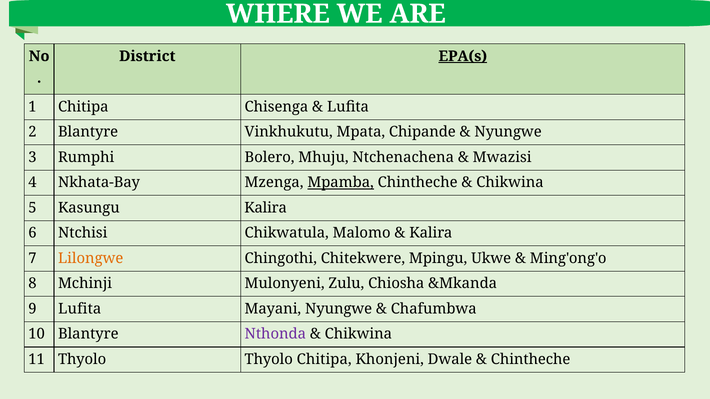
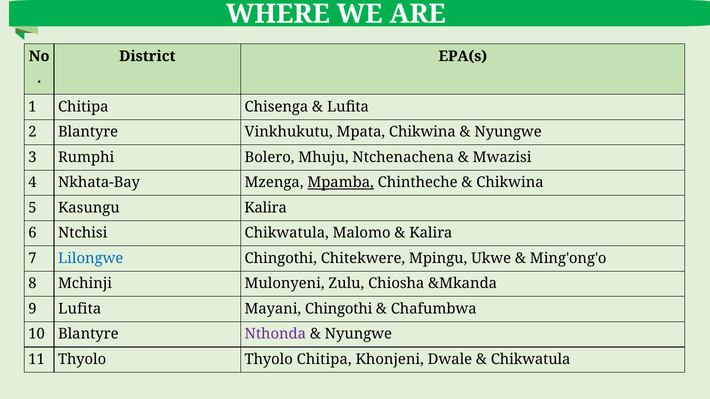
EPA(s underline: present -> none (463, 56)
Mpata Chipande: Chipande -> Chikwina (422, 132)
Lilongwe colour: orange -> blue (91, 259)
Mayani Nyungwe: Nyungwe -> Chingothi (339, 309)
Chikwina: Chikwina -> Nyungwe (358, 334)
Chintheche: Chintheche -> Chikwatula (531, 360)
